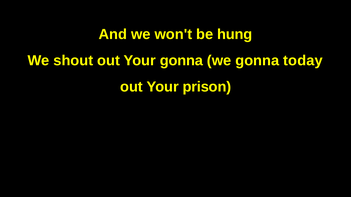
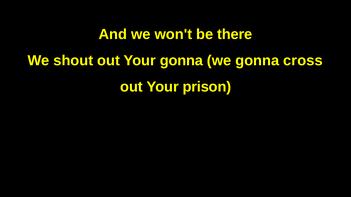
hung: hung -> there (235, 34)
today: today -> cross (303, 61)
